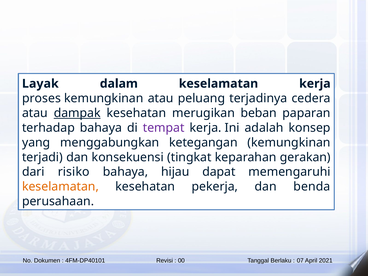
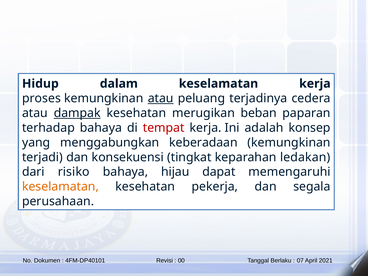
Layak: Layak -> Hidup (40, 84)
atau underline: none -> present (161, 98)
tempat colour: purple -> red (164, 128)
ketegangan: ketegangan -> keberadaan (203, 142)
gerakan: gerakan -> ledakan (305, 157)
benda: benda -> segala (312, 187)
